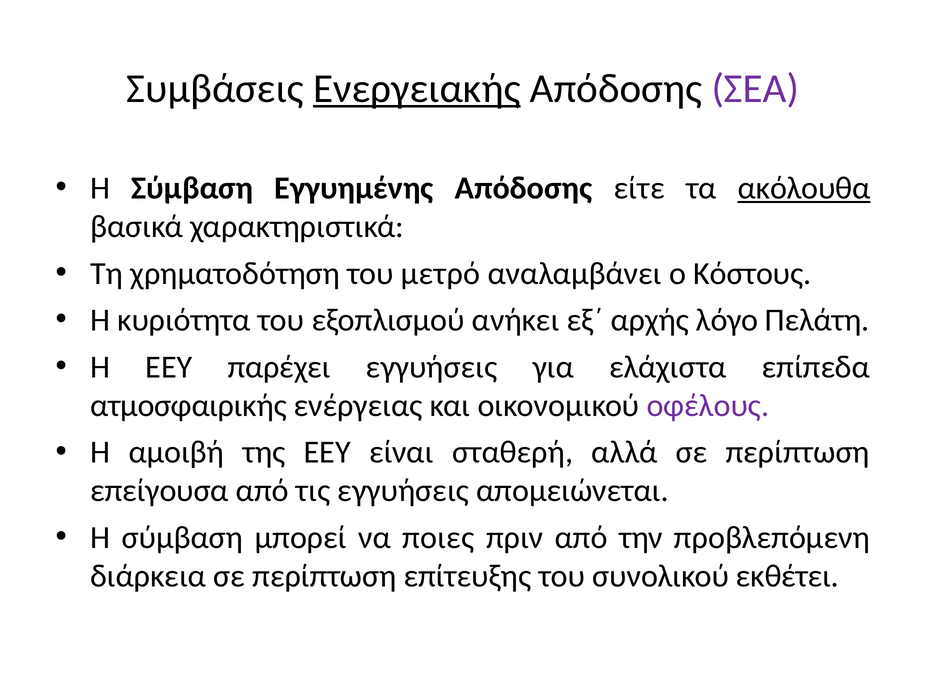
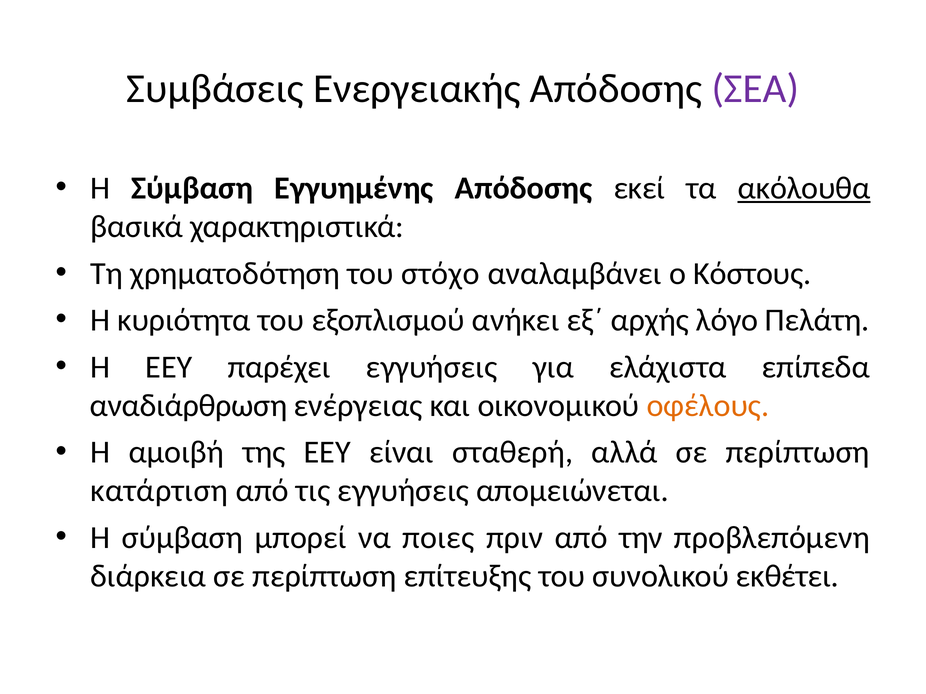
Ενεργειακής underline: present -> none (417, 89)
είτε: είτε -> εκεί (639, 188)
μετρό: μετρό -> στόχο (440, 274)
ατμοσφαιρικής: ατμοσφαιρικής -> αναδιάρθρωση (189, 406)
οφέλους colour: purple -> orange (708, 406)
επείγουσα: επείγουσα -> κατάρτιση (159, 491)
